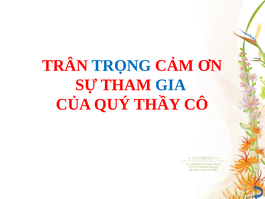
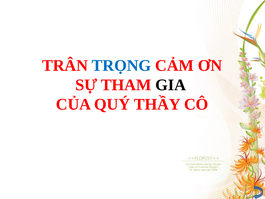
GIA colour: blue -> black (171, 85)
